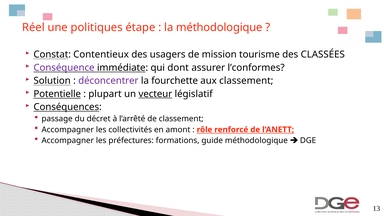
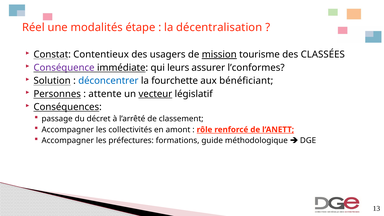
politiques: politiques -> modalités (97, 27)
la méthodologique: méthodologique -> décentralisation (219, 27)
mission underline: none -> present (219, 55)
dont: dont -> leurs (178, 68)
déconcentrer colour: purple -> blue (108, 81)
aux classement: classement -> bénéficiant (246, 81)
Potentielle: Potentielle -> Personnes (57, 94)
plupart: plupart -> attente (105, 94)
